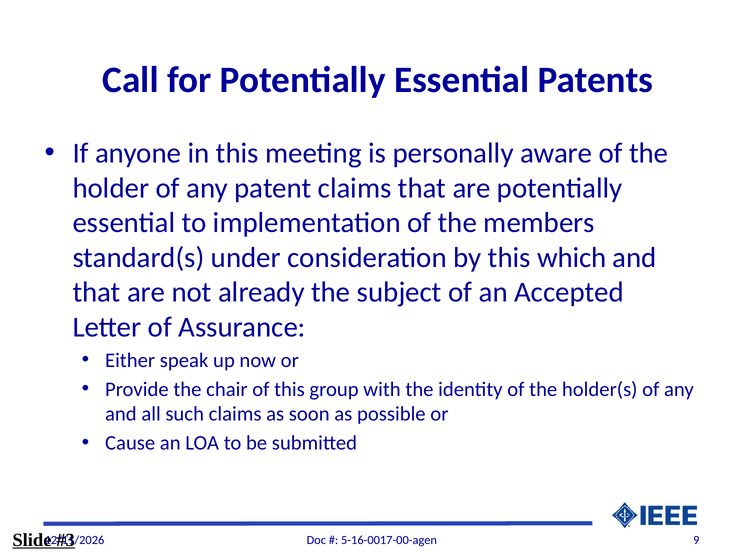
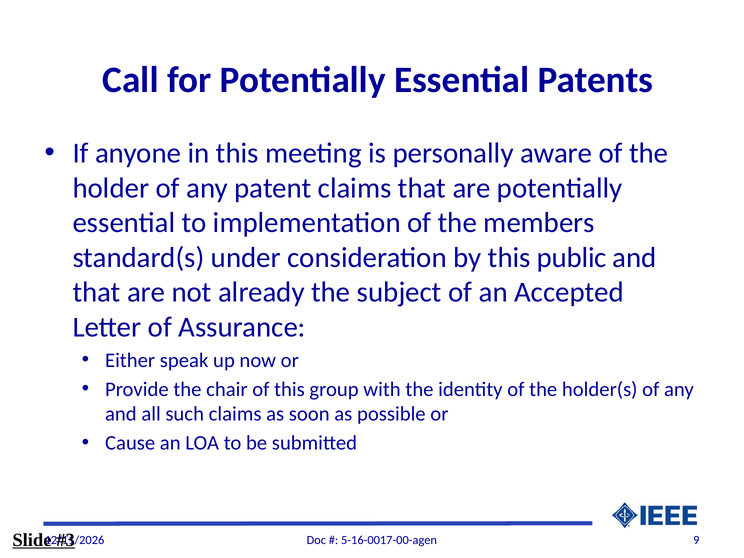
which: which -> public (572, 258)
